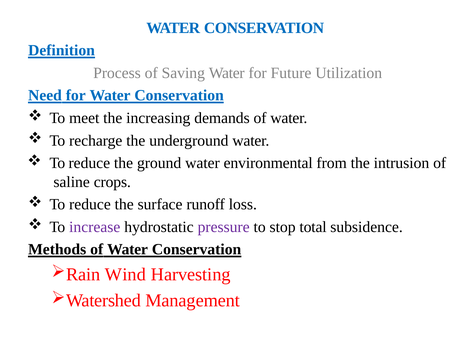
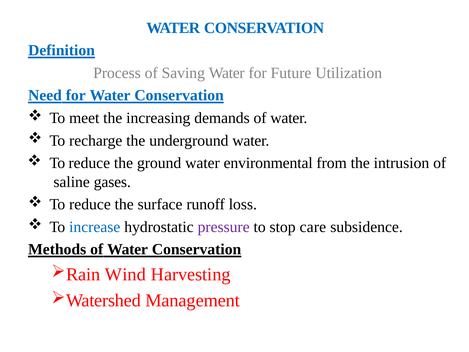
crops: crops -> gases (112, 182)
increase colour: purple -> blue (95, 227)
total: total -> care (313, 227)
